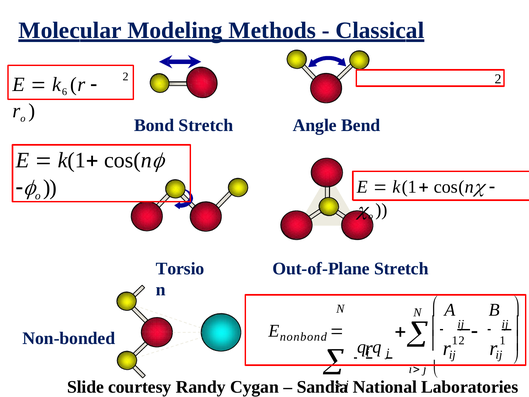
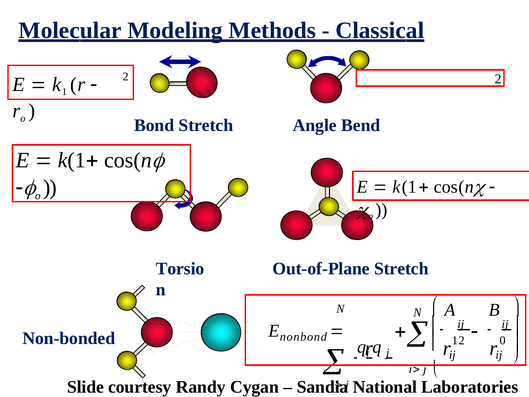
6: 6 -> 1 (65, 92)
1: 1 -> 0 (503, 340)
